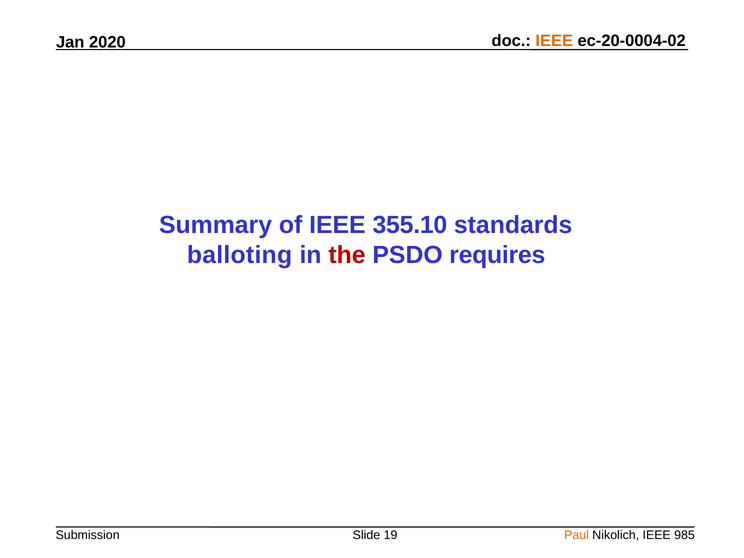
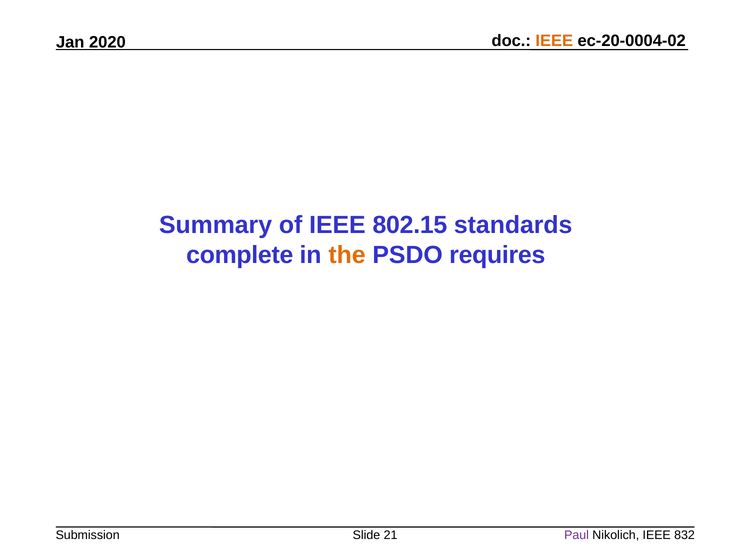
355.10: 355.10 -> 802.15 (410, 225)
balloting: balloting -> complete (240, 255)
the colour: red -> orange (347, 255)
19: 19 -> 21 (391, 535)
Paul colour: orange -> purple (577, 535)
985: 985 -> 832 (685, 535)
